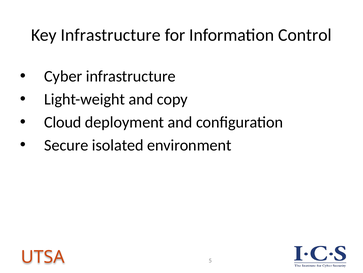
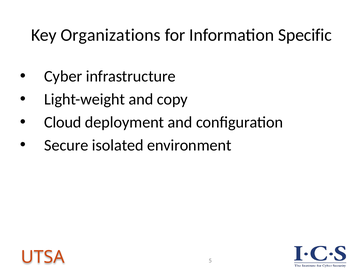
Key Infrastructure: Infrastructure -> Organizations (111, 35)
Control: Control -> Specific (305, 35)
